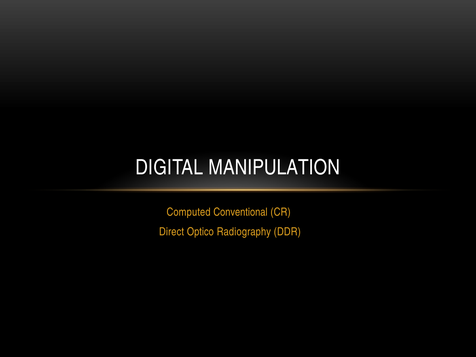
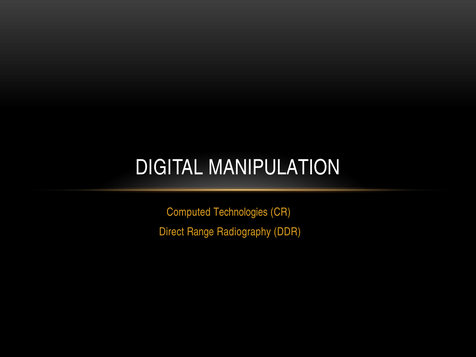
Conventional: Conventional -> Technologies (241, 212)
Optico: Optico -> Range (200, 232)
